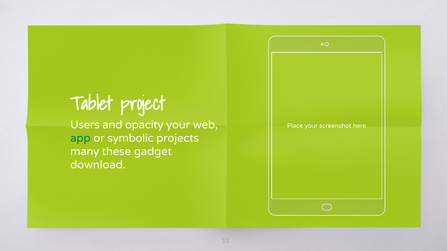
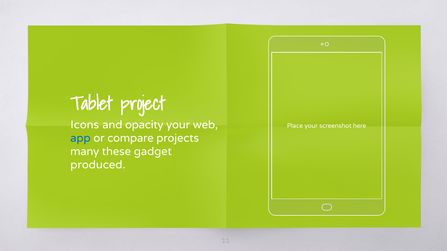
Users: Users -> Icons (85, 125)
app colour: green -> blue (80, 138)
symbolic: symbolic -> compare (131, 138)
download: download -> produced (98, 165)
